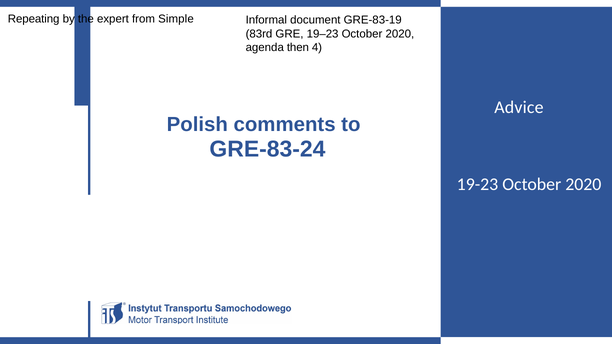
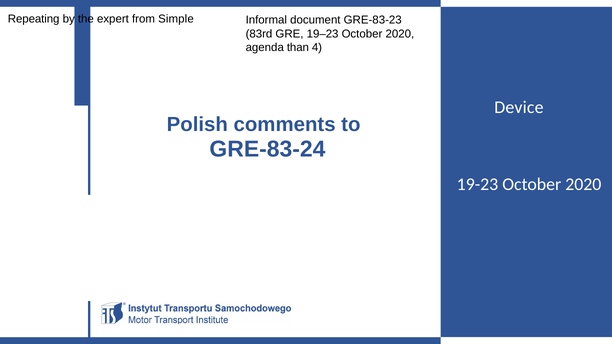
GRE-83-19: GRE-83-19 -> GRE-83-23 (373, 20)
then: then -> than (298, 48)
Advice: Advice -> Device (519, 107)
